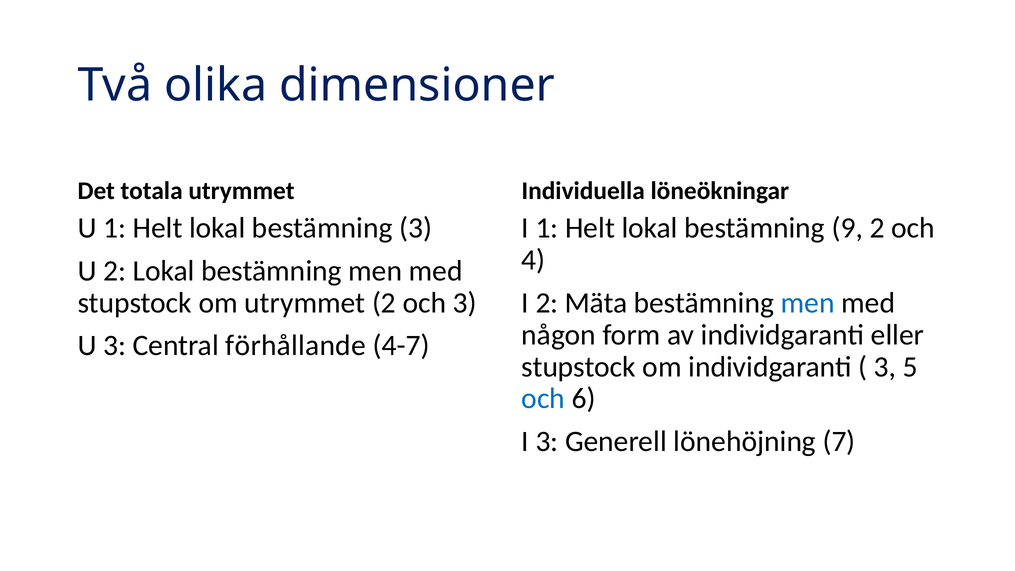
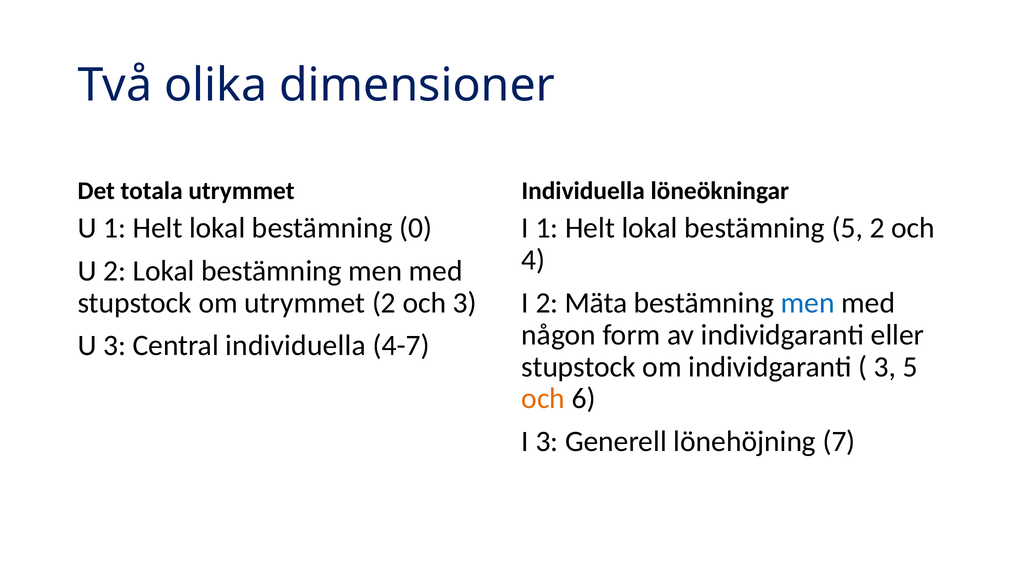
bestämning 3: 3 -> 0 (416, 228)
bestämning 9: 9 -> 5 (847, 228)
Central förhållande: förhållande -> individuella (296, 345)
och colour: blue -> orange (543, 399)
